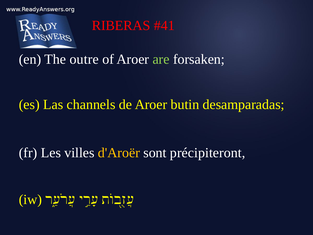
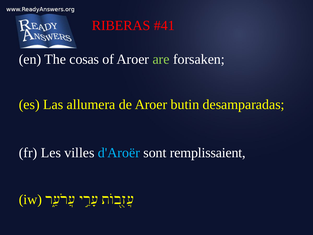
outre: outre -> cosas (84, 59)
channels: channels -> allumera (91, 104)
d'Aroër colour: yellow -> light blue (119, 153)
précipiteront: précipiteront -> remplissaient (208, 153)
